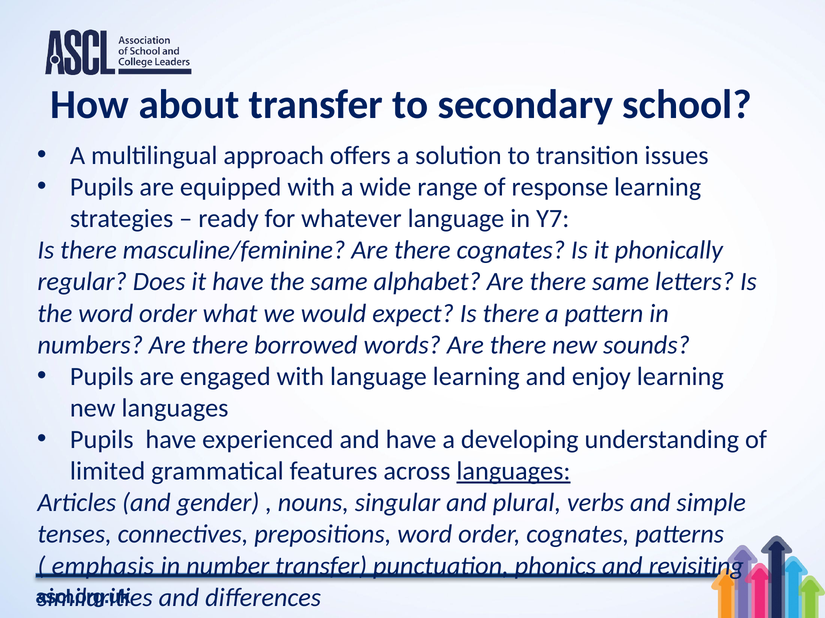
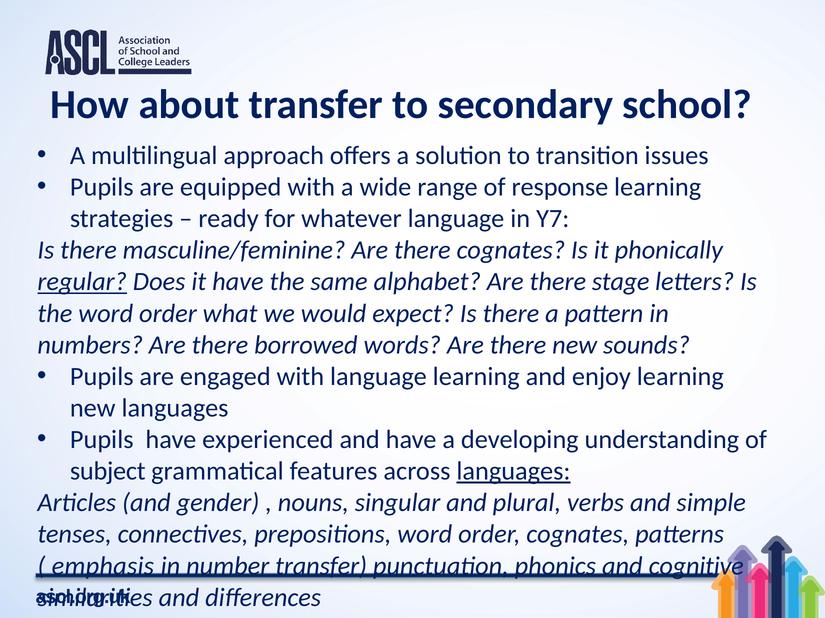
regular underline: none -> present (82, 282)
there same: same -> stage (621, 282)
limited: limited -> subject (108, 472)
revisiting: revisiting -> cognitive (696, 567)
